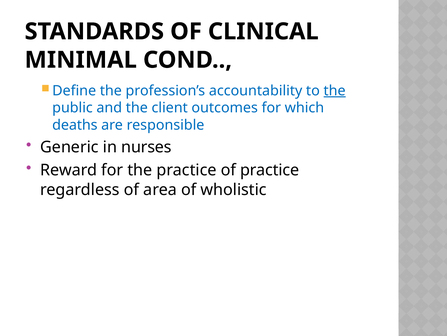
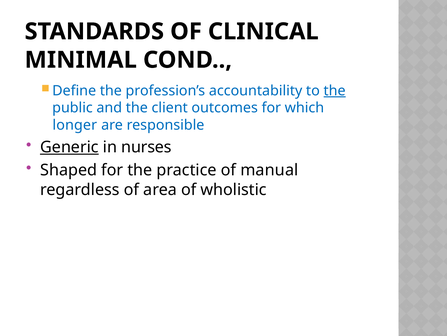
deaths: deaths -> longer (75, 125)
Generic underline: none -> present (69, 147)
Reward: Reward -> Shaped (69, 170)
of practice: practice -> manual (269, 170)
